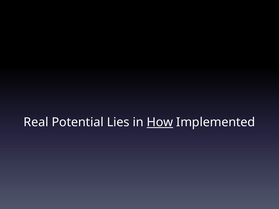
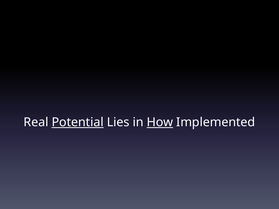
Potential underline: none -> present (78, 122)
